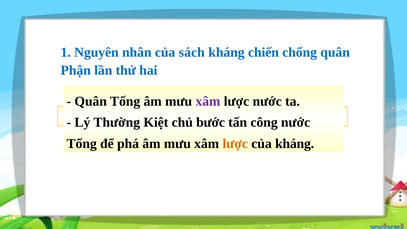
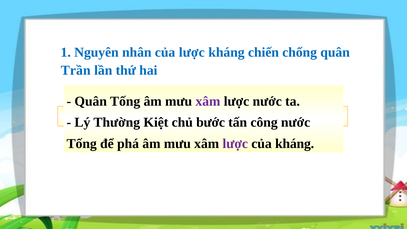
của sách: sách -> lược (192, 52)
Phận: Phận -> Trần (76, 70)
lược colour: orange -> purple (235, 144)
